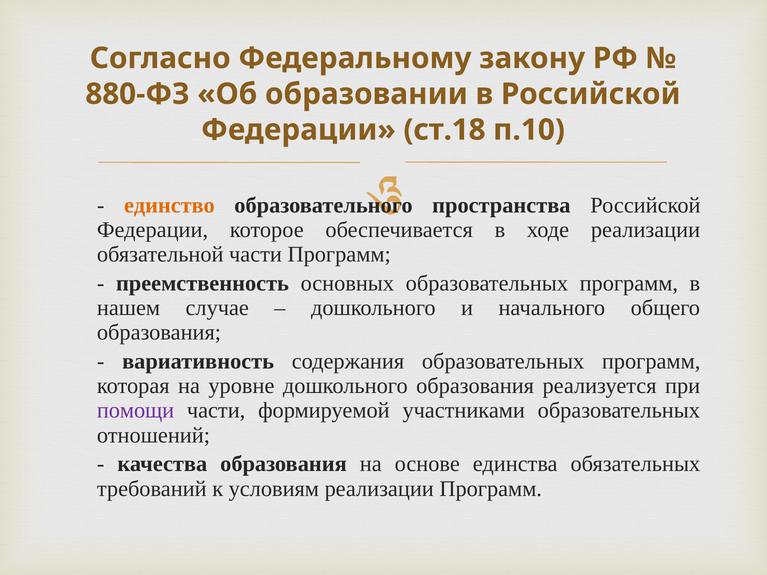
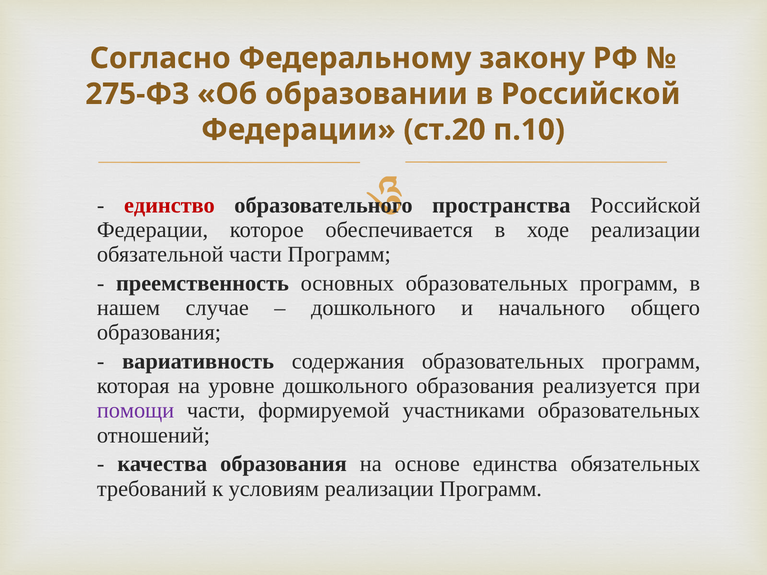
880-ФЗ: 880-ФЗ -> 275-ФЗ (138, 94)
ст.18: ст.18 -> ст.20 (445, 130)
единство colour: orange -> red (169, 205)
